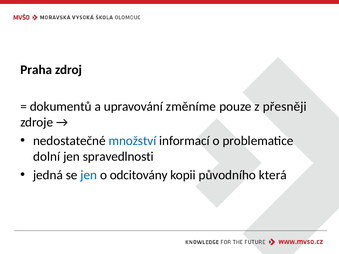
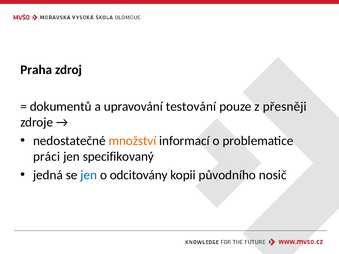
změníme: změníme -> testování (191, 107)
množství colour: blue -> orange (132, 141)
dolní: dolní -> práci (47, 157)
spravedlnosti: spravedlnosti -> specifikovaný (118, 157)
která: která -> nosič (273, 175)
